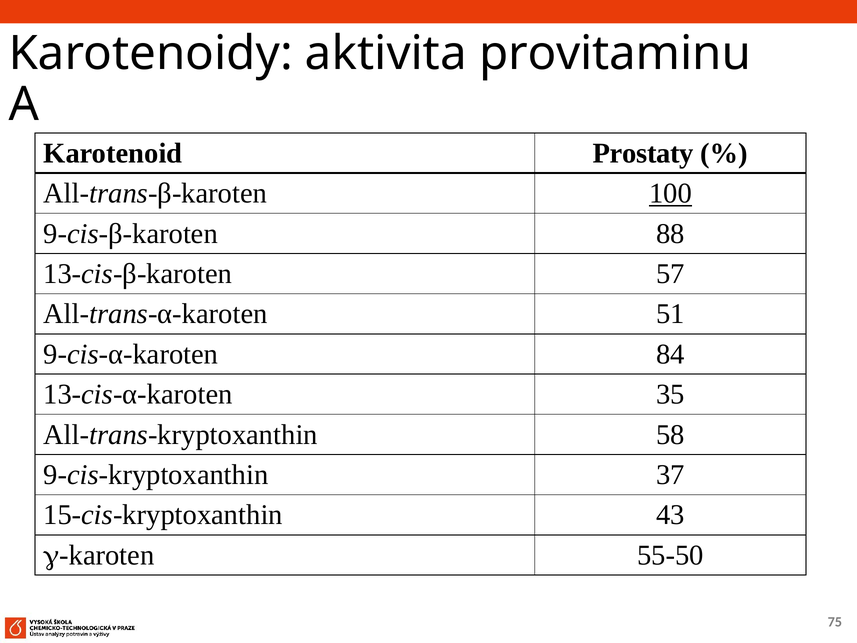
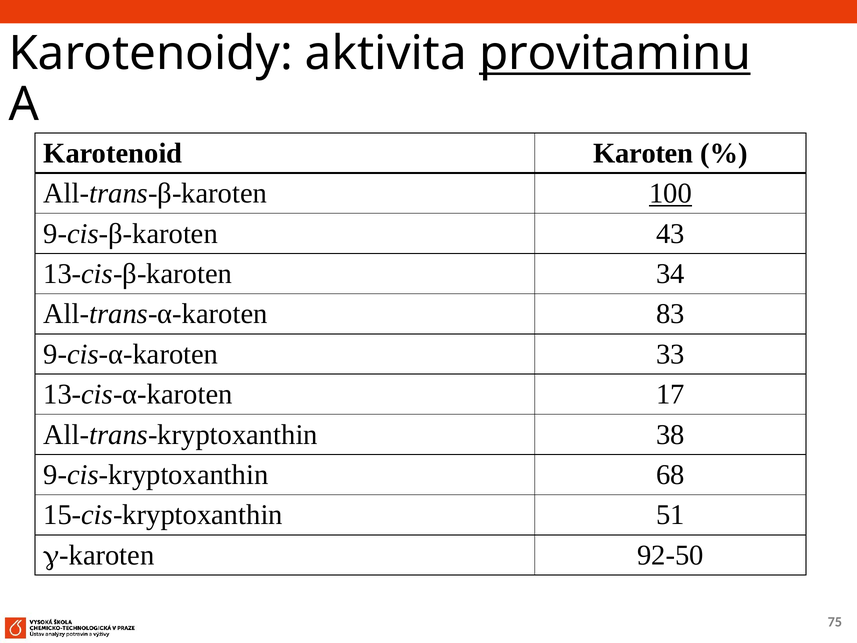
provitaminu underline: none -> present (615, 53)
Karotenoid Prostaty: Prostaty -> Karoten (643, 153)
88: 88 -> 43 (670, 234)
57: 57 -> 34 (670, 274)
51: 51 -> 83 (670, 314)
84: 84 -> 33 (670, 354)
35: 35 -> 17 (670, 394)
58: 58 -> 38 (670, 434)
37: 37 -> 68 (670, 475)
43: 43 -> 51 (670, 515)
55-50: 55-50 -> 92-50 (670, 555)
